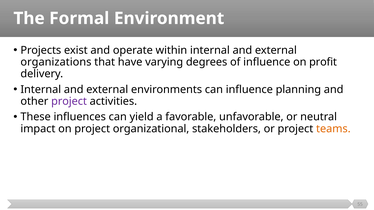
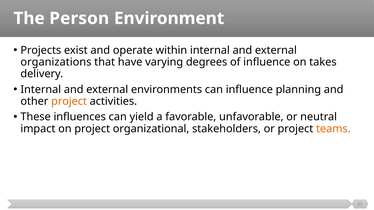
Formal: Formal -> Person (79, 18)
profit: profit -> takes (323, 62)
project colour: purple -> orange (69, 101)
